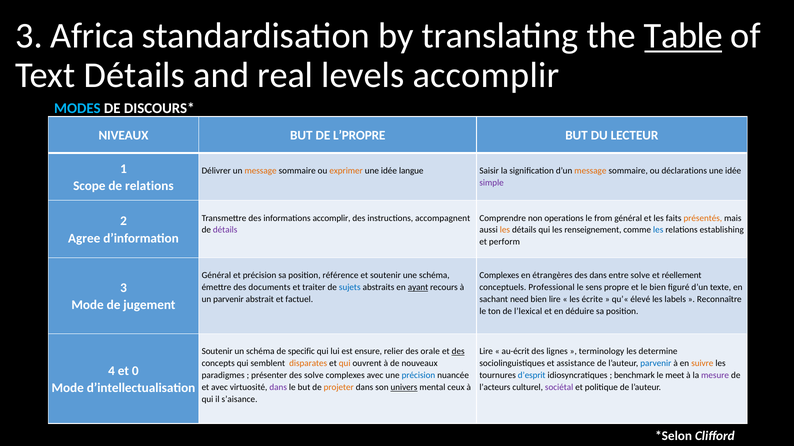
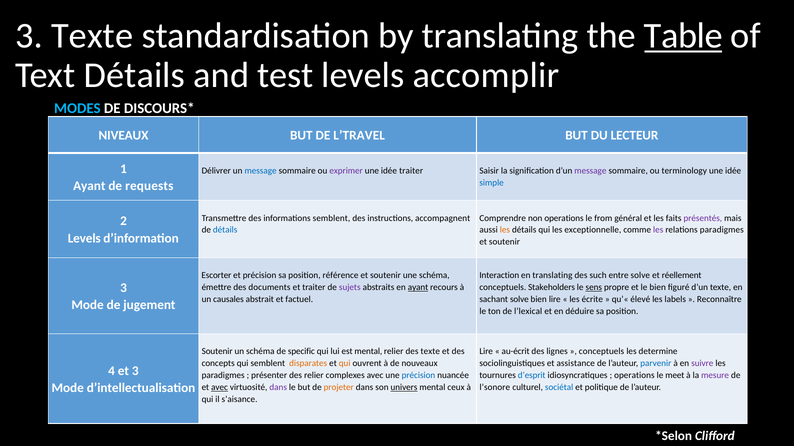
3 Africa: Africa -> Texte (92, 36)
real: real -> test (285, 75)
L’PROPRE: L’PROPRE -> L’TRAVEL (359, 136)
message colour: orange -> blue (261, 171)
exprimer colour: orange -> purple (346, 171)
idée langue: langue -> traiter (411, 171)
message colour: orange -> purple (590, 171)
déclarations: déclarations -> terminology (684, 171)
simple colour: purple -> blue (492, 183)
Scope: Scope -> Ayant (89, 186)
de relations: relations -> requests (149, 186)
informations accomplir: accomplir -> semblent (331, 218)
présentés colour: orange -> purple (703, 218)
détails colour: purple -> blue (225, 230)
renseignement: renseignement -> exceptionnelle (593, 230)
les colour: blue -> purple (658, 230)
relations establishing: establishing -> paradigmes (722, 230)
Agree: Agree -> Levels (84, 239)
perform: perform -> soutenir (504, 242)
Général: Général -> Escorter (216, 276)
Complexes: Complexes -> Interaction (499, 276)
en étrangères: étrangères -> translating (552, 276)
des dans: dans -> such (598, 276)
sujets colour: blue -> purple (350, 288)
Professional: Professional -> Stakeholders (552, 288)
sens underline: none -> present (594, 288)
un parvenir: parvenir -> causales (228, 300)
sachant need: need -> solve (519, 300)
est ensure: ensure -> mental (368, 352)
des orale: orale -> texte (430, 352)
des underline: present -> none (458, 352)
terminology: terminology -> conceptuels (602, 352)
suivre colour: orange -> purple (702, 364)
et 0: 0 -> 3 (135, 371)
des solve: solve -> relier (314, 376)
benchmark: benchmark -> operations (634, 376)
avec underline: none -> present (220, 388)
l’acteurs: l’acteurs -> l’sonore (495, 388)
sociétal colour: purple -> blue (559, 388)
